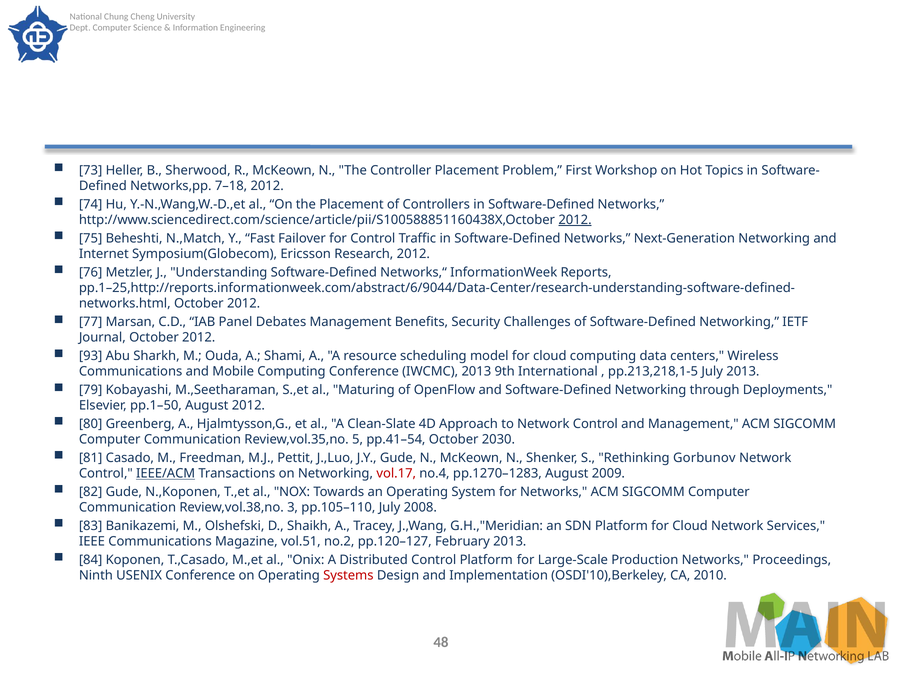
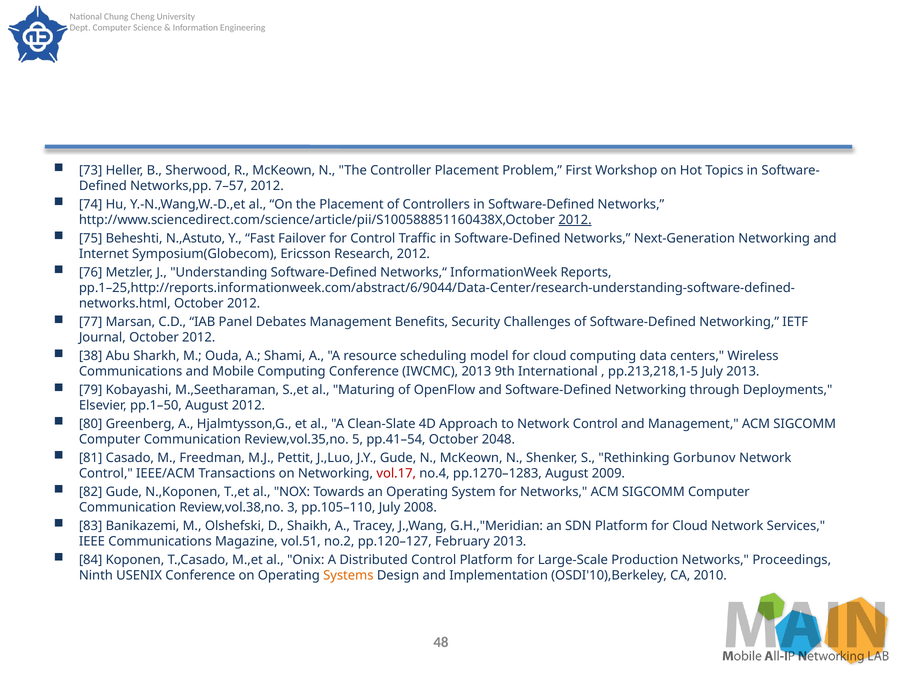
7–18: 7–18 -> 7–57 (231, 186)
N.,Match: N.,Match -> N.,Astuto (196, 238)
93: 93 -> 38 (91, 356)
2030: 2030 -> 2048 (498, 439)
IEEE/ACM underline: present -> none (166, 473)
Systems colour: red -> orange (348, 575)
